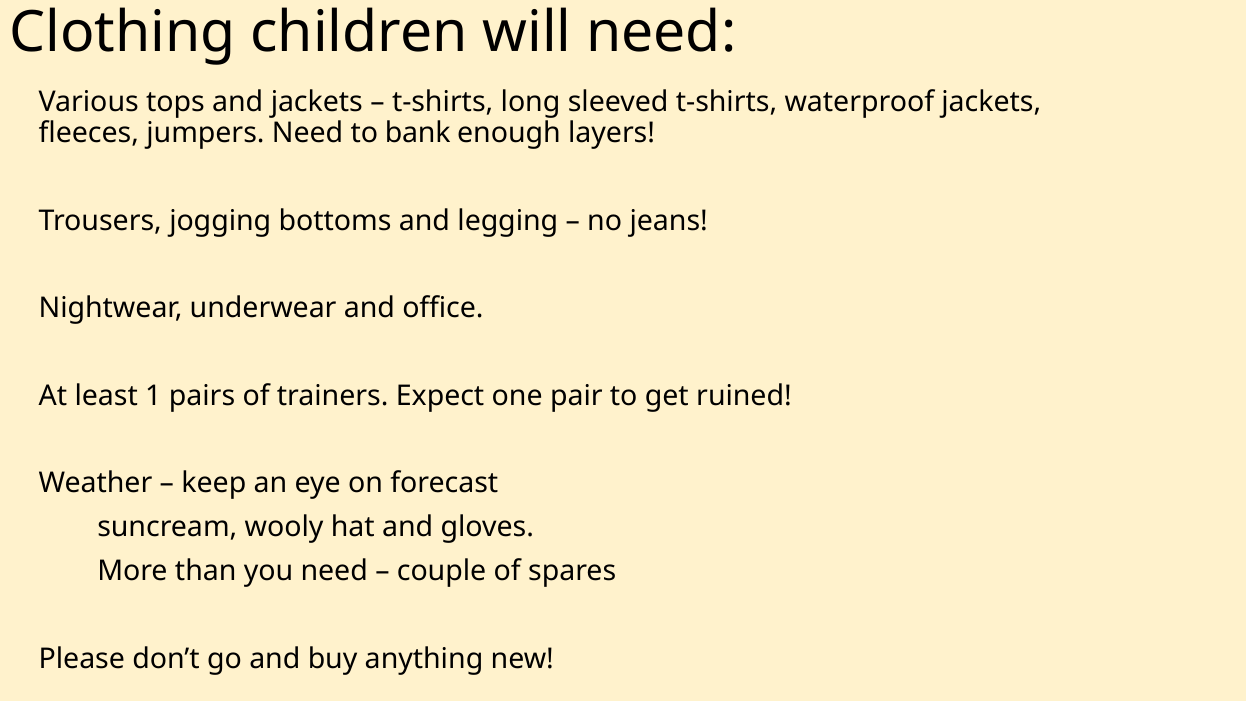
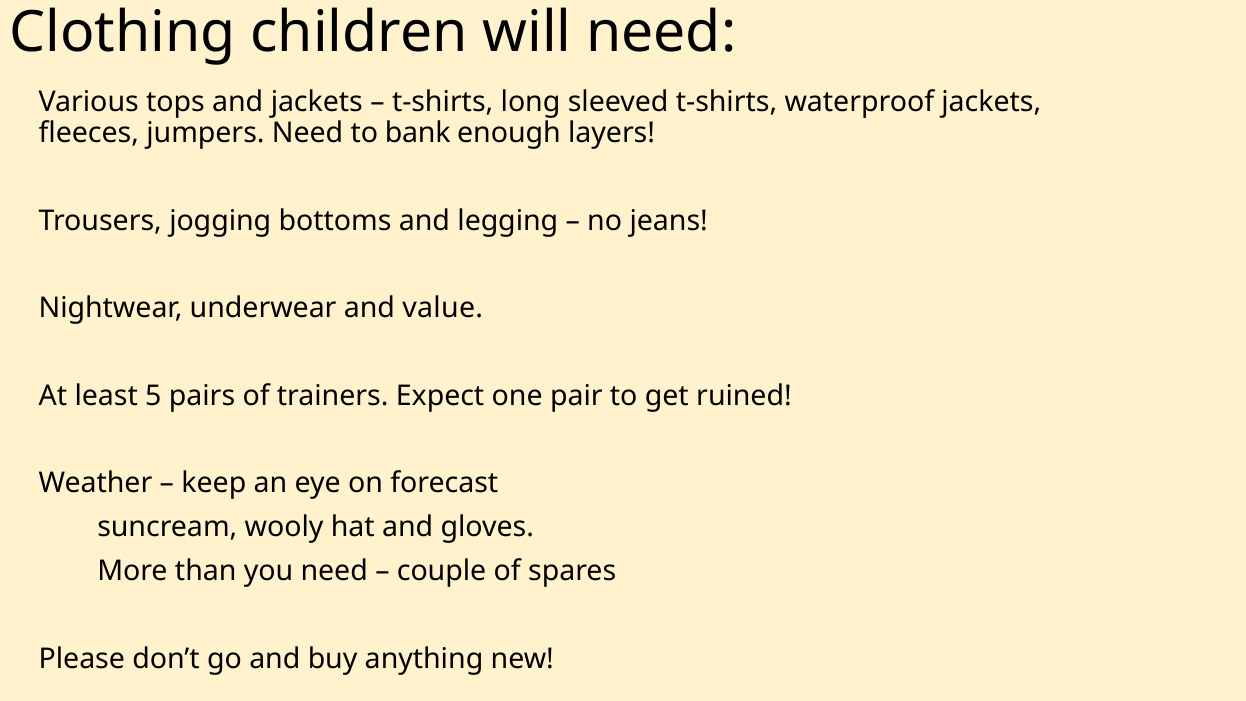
office: office -> value (443, 308)
1: 1 -> 5 (153, 396)
